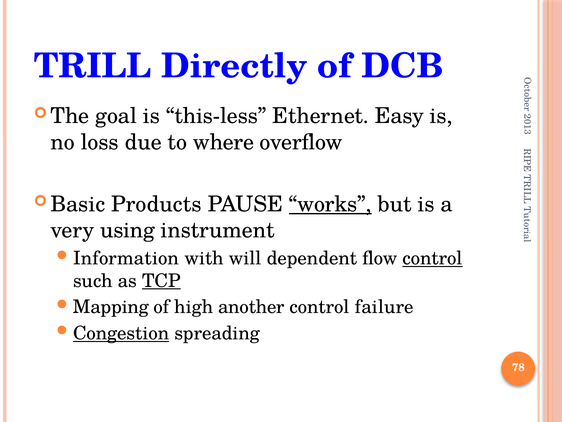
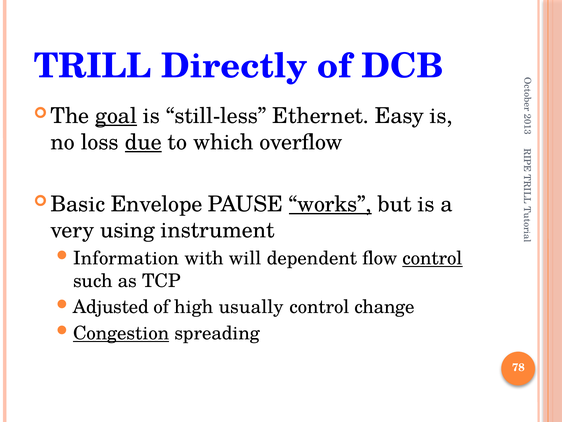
goal underline: none -> present (116, 116)
this-less: this-less -> still-less (216, 116)
due underline: none -> present (143, 142)
where: where -> which (223, 142)
Products: Products -> Envelope (156, 204)
TCP underline: present -> none (161, 281)
Mapping: Mapping -> Adjusted (111, 307)
another: another -> usually (251, 307)
failure: failure -> change (384, 307)
